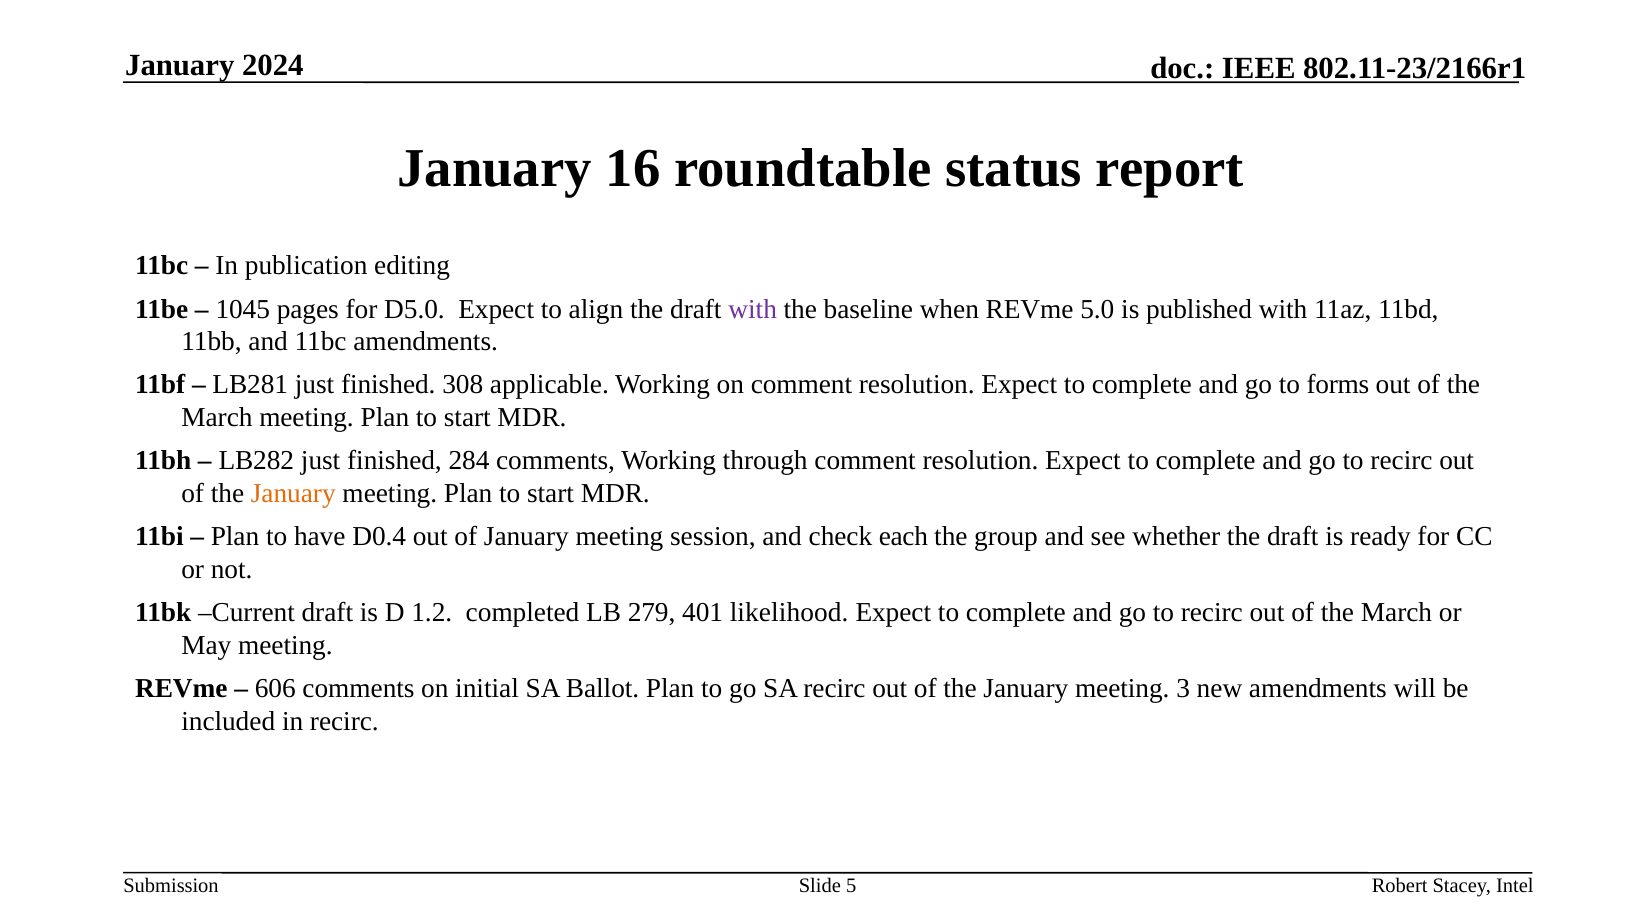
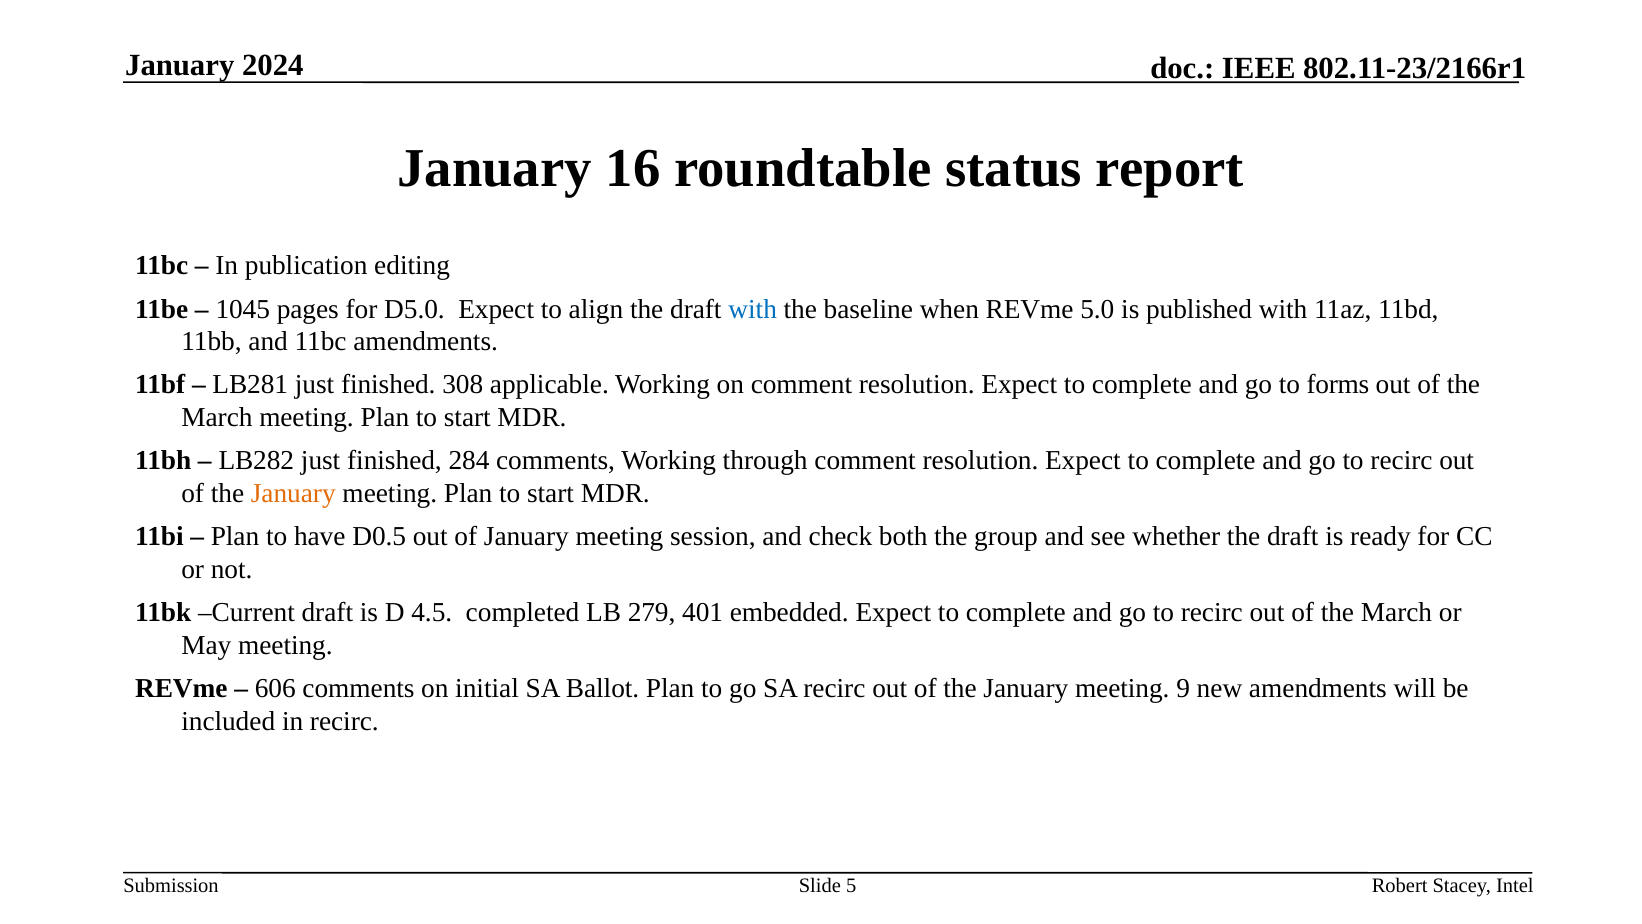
with colour: purple -> blue (753, 309)
D0.4: D0.4 -> D0.5 (379, 537)
each: each -> both (903, 537)
1.2: 1.2 -> 4.5 (432, 613)
likelihood: likelihood -> embedded (789, 613)
3: 3 -> 9 (1183, 689)
